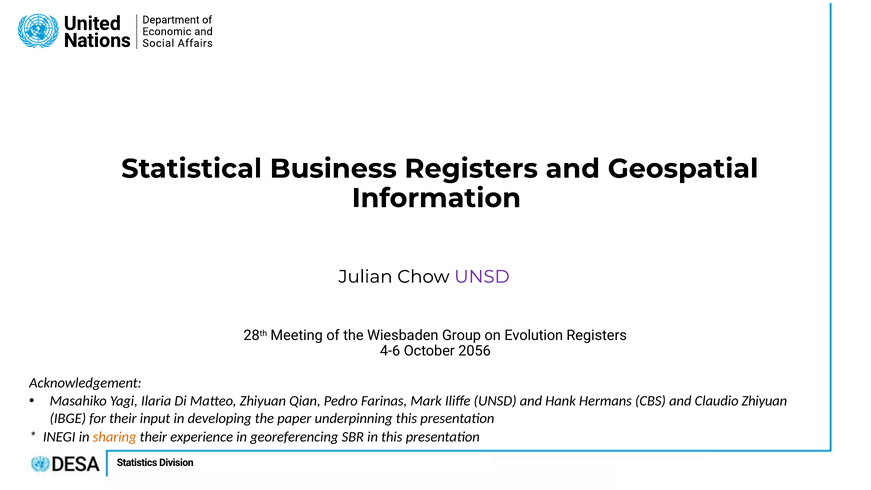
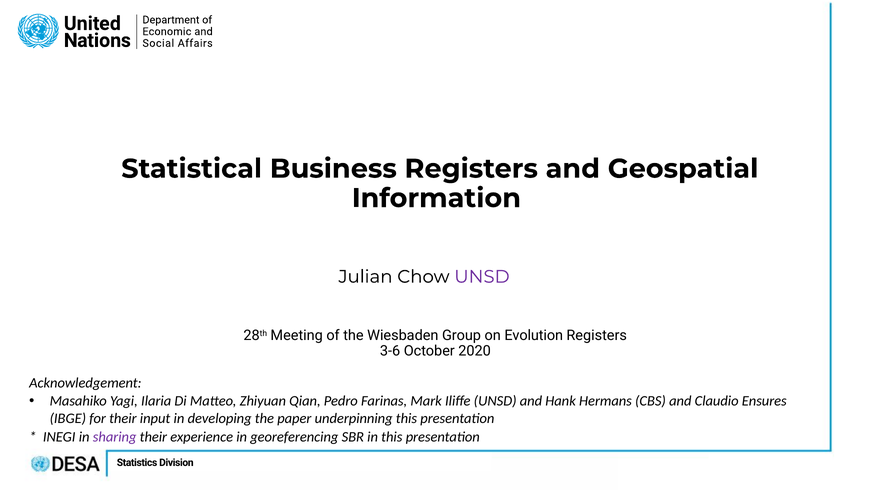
4-6: 4-6 -> 3-6 (390, 351)
2056: 2056 -> 2020 (475, 351)
Claudio Zhiyuan: Zhiyuan -> Ensures (764, 401)
sharing colour: orange -> purple (115, 437)
